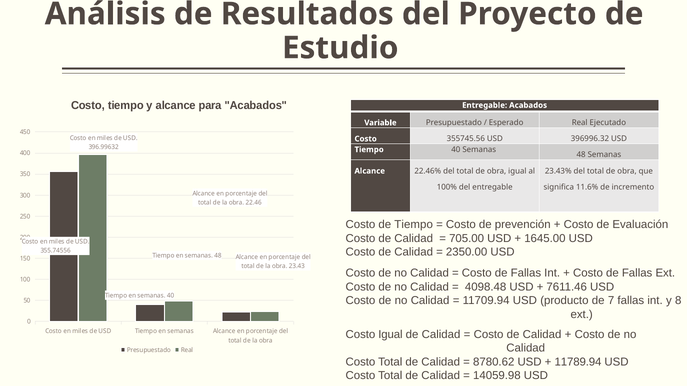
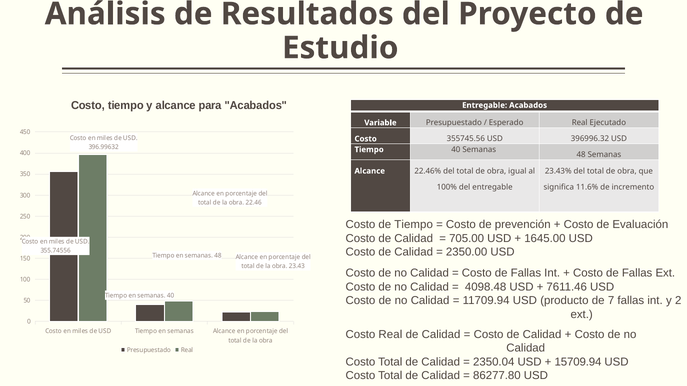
8: 8 -> 2 (678, 301)
Costo Igual: Igual -> Real (390, 335)
8780.62: 8780.62 -> 2350.04 (494, 362)
11789.94: 11789.94 -> 15709.94 (578, 362)
14059.98: 14059.98 -> 86277.80 (497, 376)
